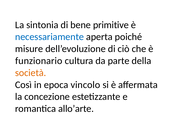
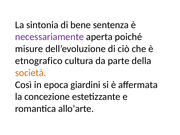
primitive: primitive -> sentenza (111, 25)
necessariamente colour: blue -> purple (49, 37)
funzionario: funzionario -> etnografico (39, 61)
vincolo: vincolo -> giardini (85, 85)
